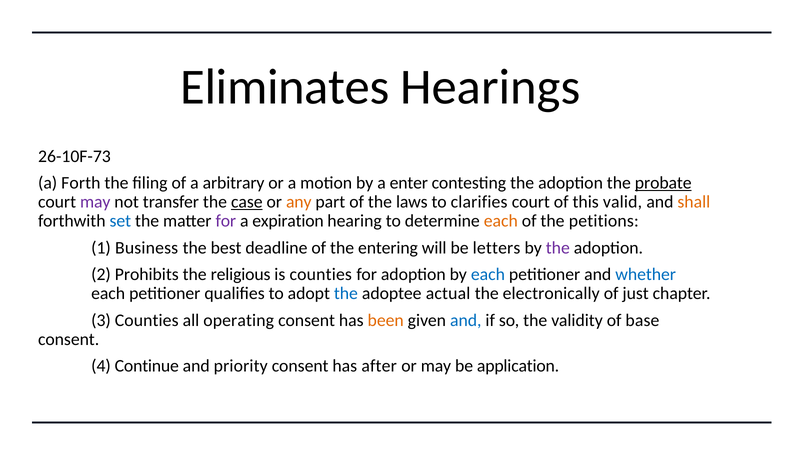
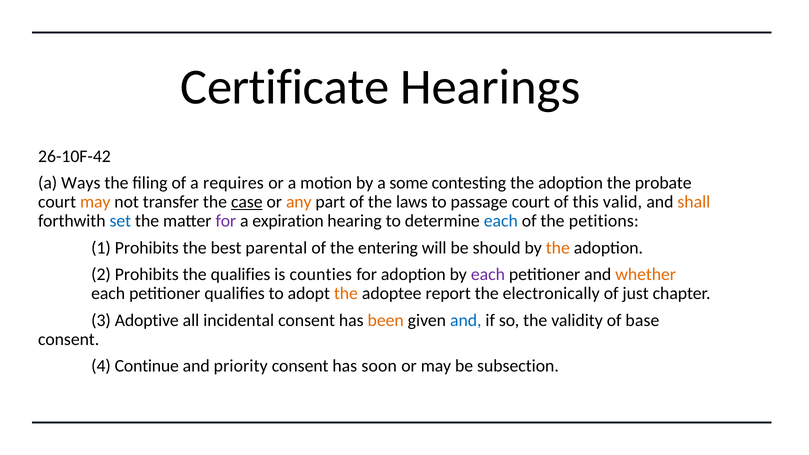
Eliminates: Eliminates -> Certificate (285, 87)
26-10F-73: 26-10F-73 -> 26-10F-42 (74, 156)
Forth: Forth -> Ways (81, 183)
arbitrary: arbitrary -> requires (233, 183)
enter: enter -> some (409, 183)
probate underline: present -> none (663, 183)
may colour: purple -> orange (95, 202)
clarifies: clarifies -> passage (479, 202)
each colour: orange -> blue (501, 221)
1 Business: Business -> Prohibits (147, 248)
deadline: deadline -> parental (276, 248)
letters: letters -> should (497, 248)
the colour: purple -> orange (558, 248)
the religious: religious -> qualifies (241, 275)
each colour: blue -> purple (488, 275)
whether colour: blue -> orange (646, 275)
the colour: blue -> orange (346, 294)
actual: actual -> report (448, 294)
3 Counties: Counties -> Adoptive (147, 320)
operating: operating -> incidental (239, 320)
after: after -> soon (379, 366)
application: application -> subsection (518, 366)
